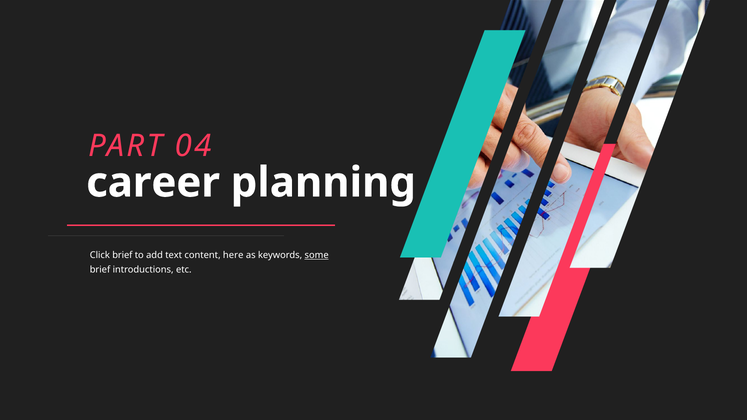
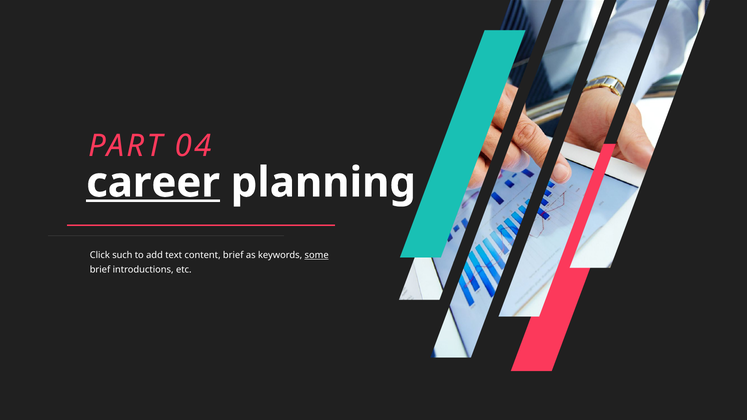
career underline: none -> present (153, 183)
Click brief: brief -> such (122, 255)
content here: here -> brief (233, 255)
